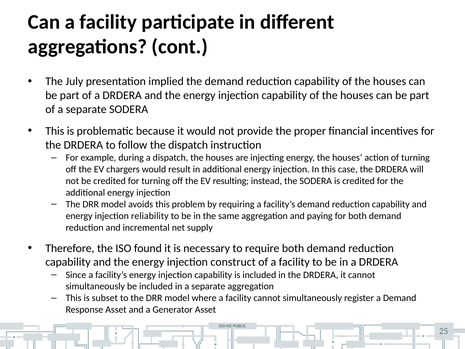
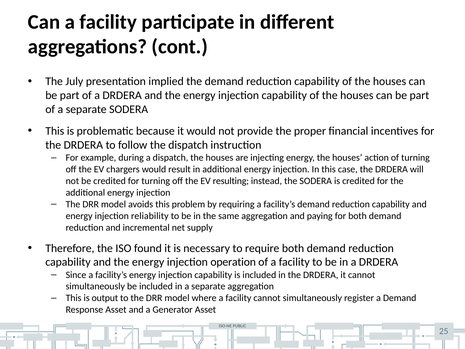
construct: construct -> operation (233, 262)
subset: subset -> output (105, 298)
